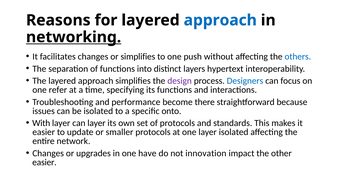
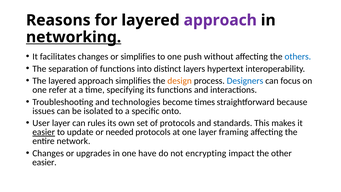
approach colour: blue -> purple (220, 20)
design colour: purple -> orange (180, 81)
performance: performance -> technologies (136, 102)
there: there -> times (205, 102)
With: With -> User (41, 123)
can layer: layer -> rules (97, 123)
easier underline: none -> present (44, 132)
smaller: smaller -> needed (120, 132)
layer isolated: isolated -> framing (234, 132)
innovation: innovation -> encrypting (206, 153)
